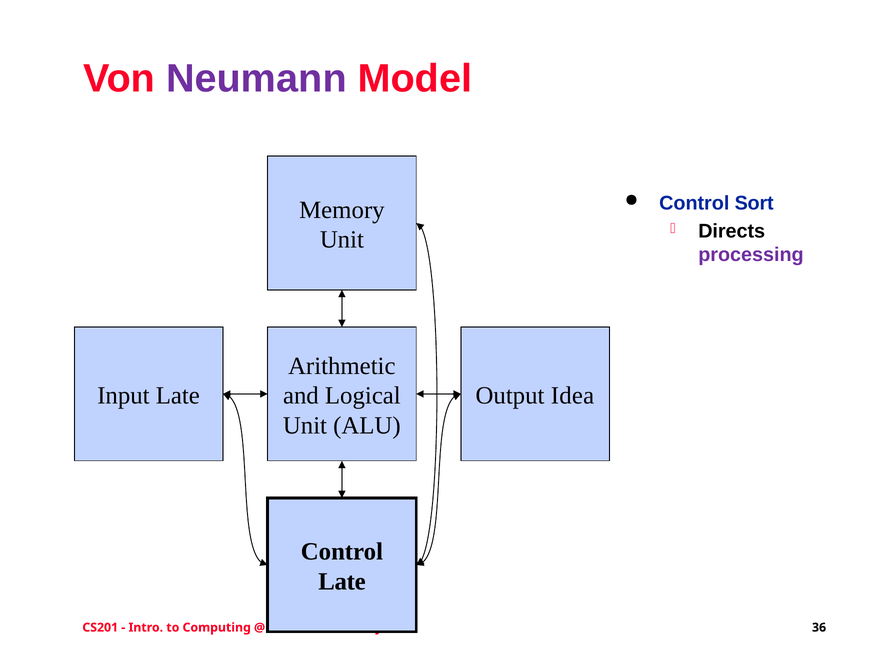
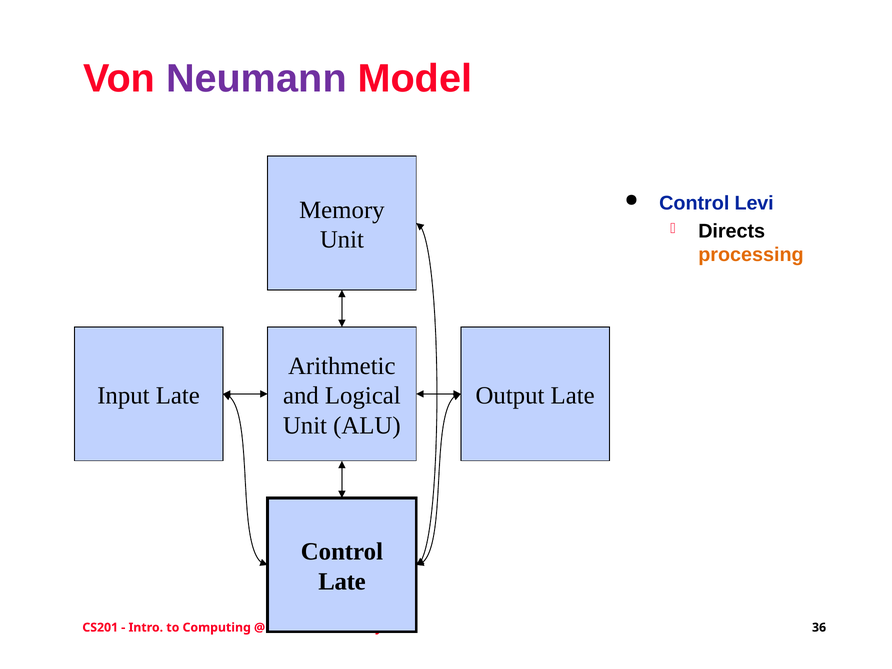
Sort: Sort -> Levi (754, 203)
processing colour: purple -> orange (751, 255)
Output Idea: Idea -> Late (573, 396)
